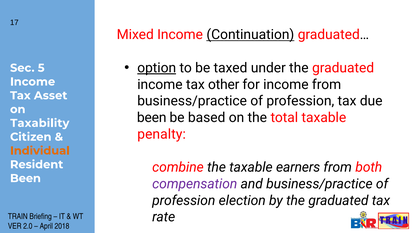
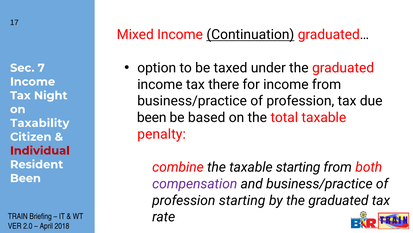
option underline: present -> none (157, 68)
5: 5 -> 7 (41, 68)
other: other -> there (224, 84)
Asset: Asset -> Night (51, 95)
Individual colour: orange -> red (40, 150)
taxable earners: earners -> starting (298, 167)
profession election: election -> starting (242, 200)
